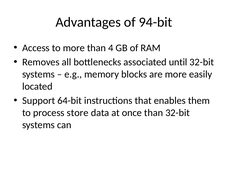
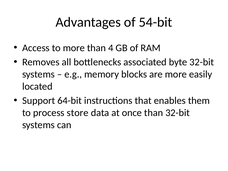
94-bit: 94-bit -> 54-bit (156, 22)
until: until -> byte (178, 62)
